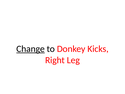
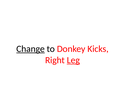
Leg underline: none -> present (73, 60)
